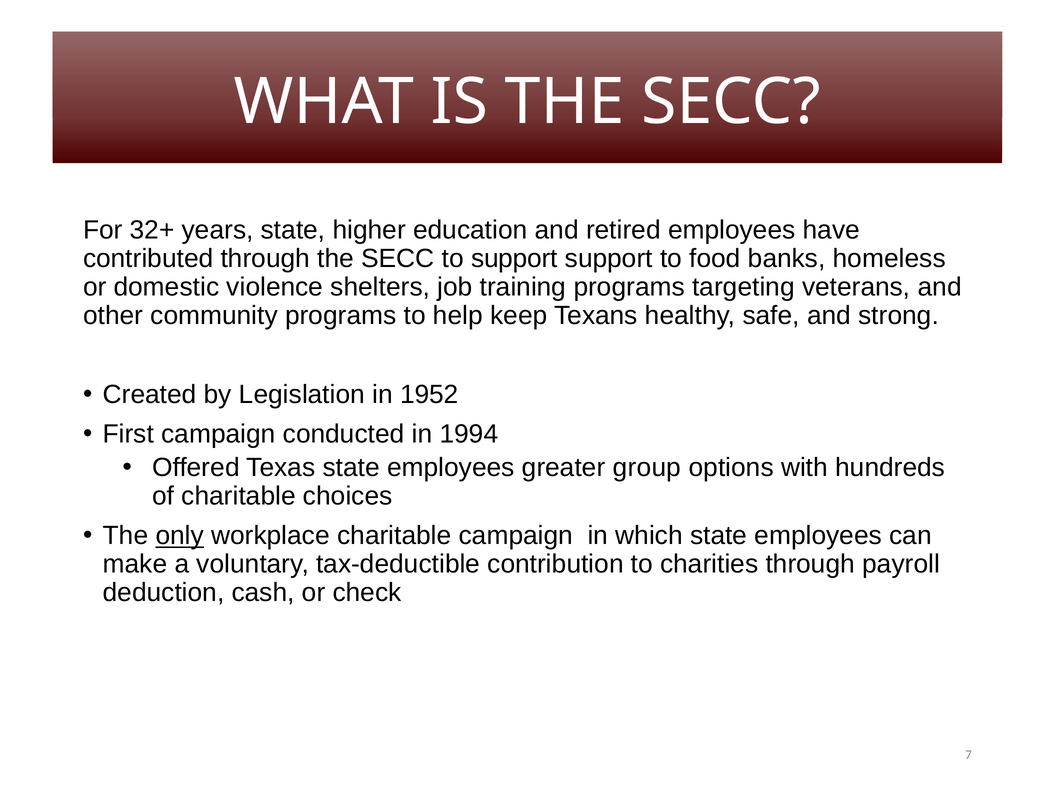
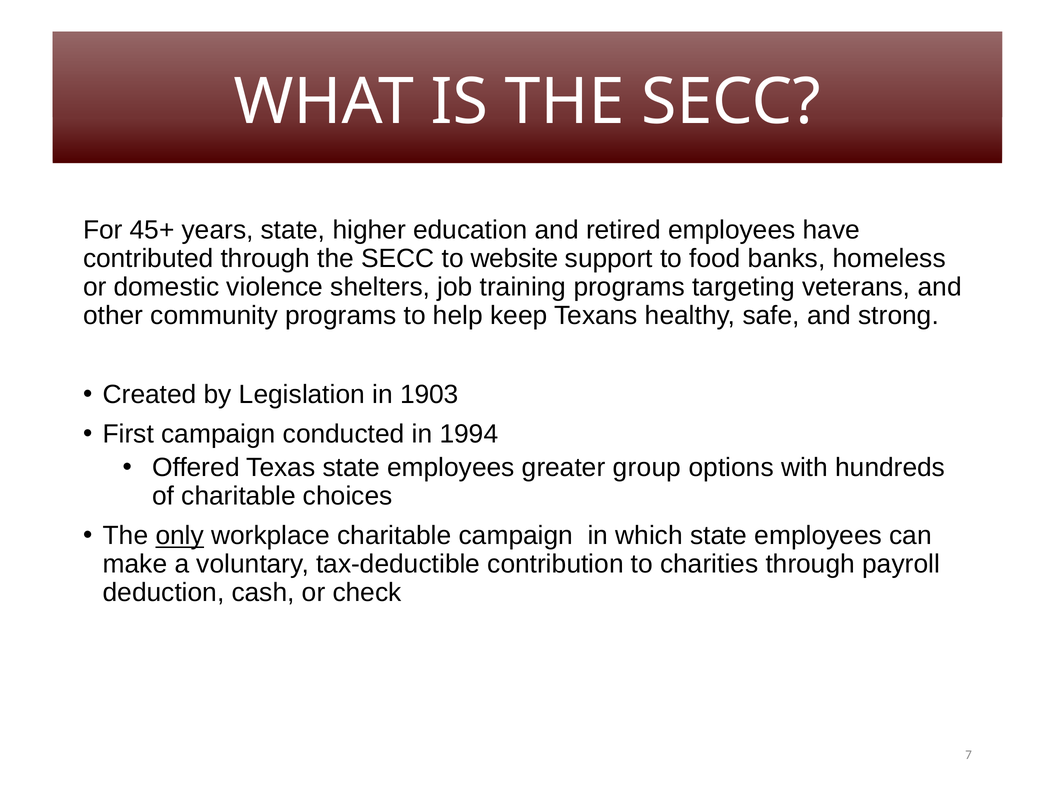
32+: 32+ -> 45+ (152, 230)
to support: support -> website (514, 258)
1952: 1952 -> 1903 (429, 394)
